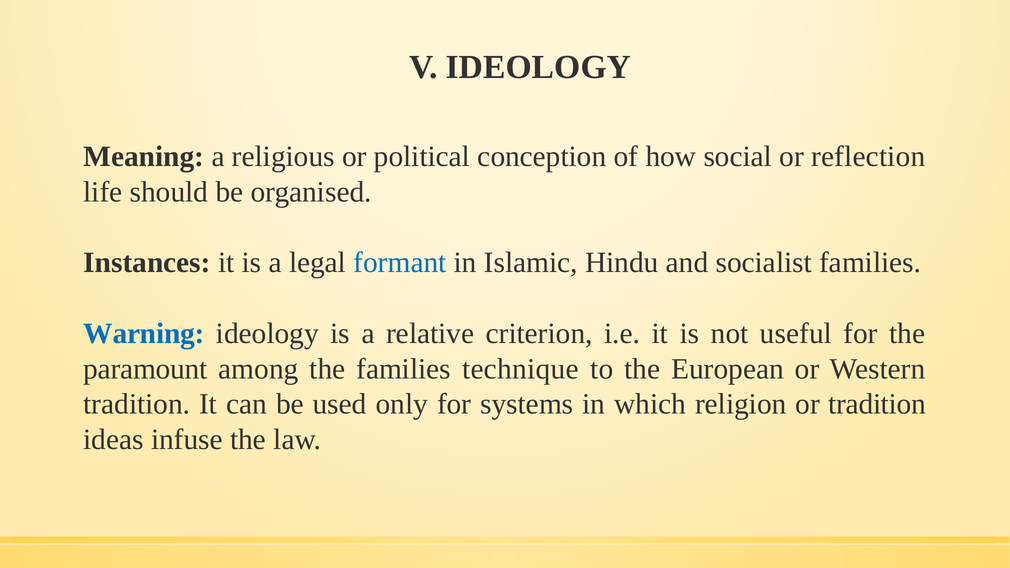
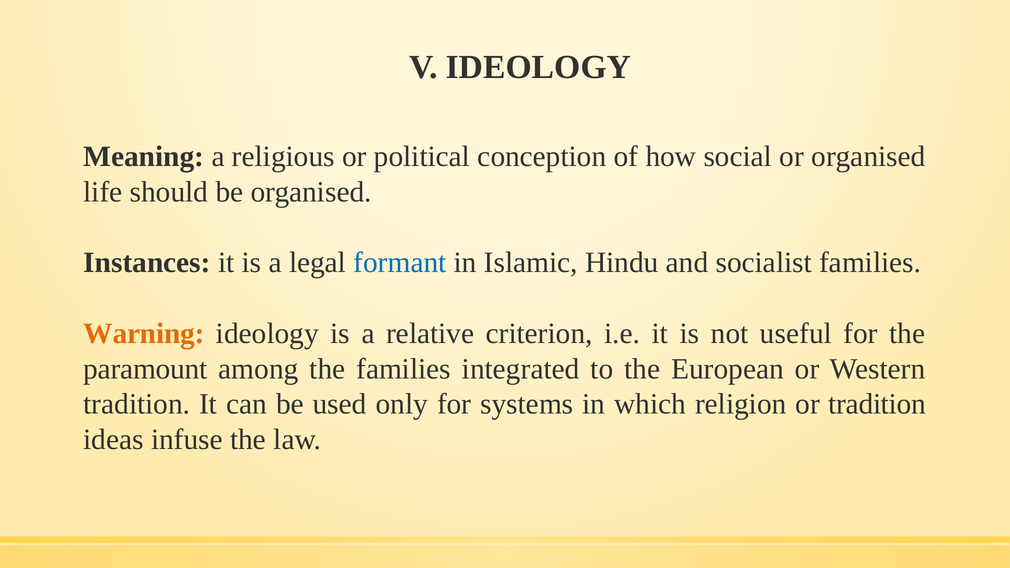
or reflection: reflection -> organised (868, 157)
Warning colour: blue -> orange (144, 334)
technique: technique -> integrated (521, 369)
